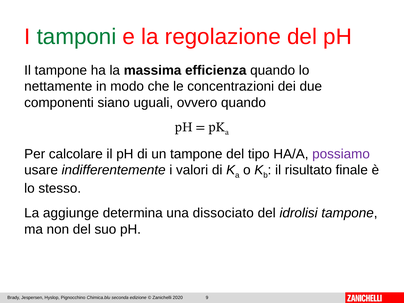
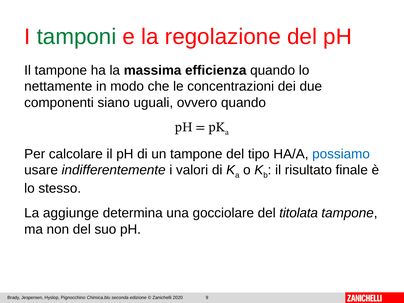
possiamo colour: purple -> blue (341, 154)
dissociato: dissociato -> gocciolare (223, 213)
idrolisi: idrolisi -> titolata (299, 213)
